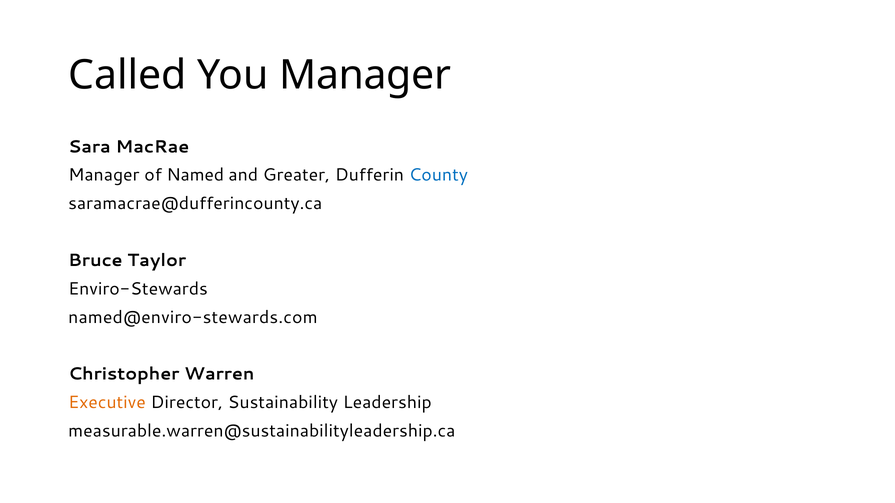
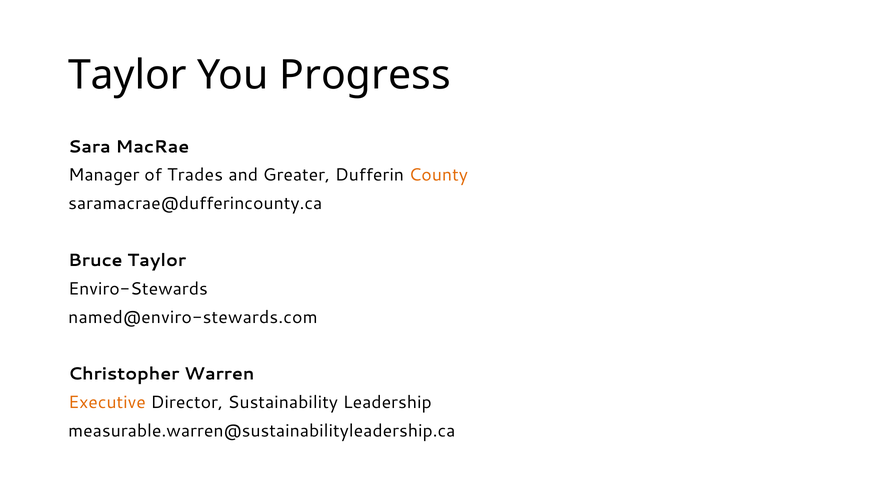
Called: Called -> Taylor (127, 75)
You Manager: Manager -> Progress (365, 75)
Named: Named -> Trades (195, 175)
County colour: blue -> orange (438, 175)
